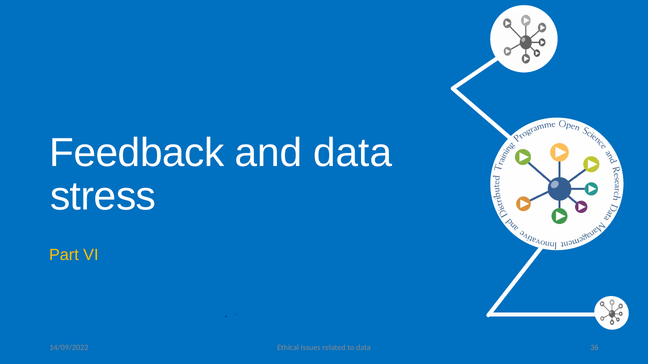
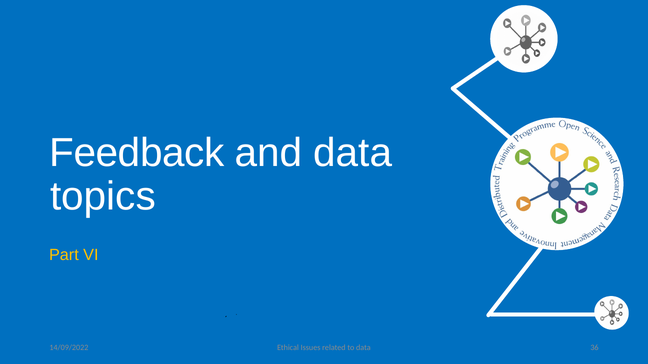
stress: stress -> topics (103, 197)
